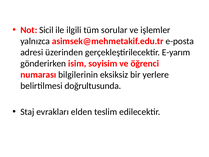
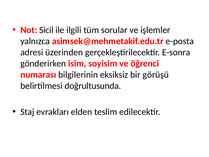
E-yarım: E-yarım -> E-sonra (176, 52)
yerlere: yerlere -> görüşü (156, 75)
